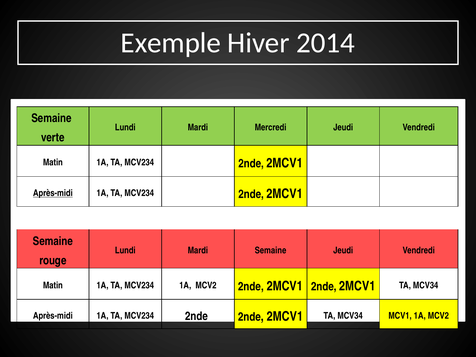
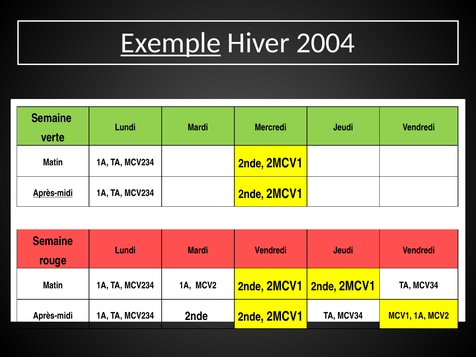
Exemple underline: none -> present (171, 43)
2014: 2014 -> 2004 (326, 43)
Mardi Semaine: Semaine -> Vendredi (271, 250)
